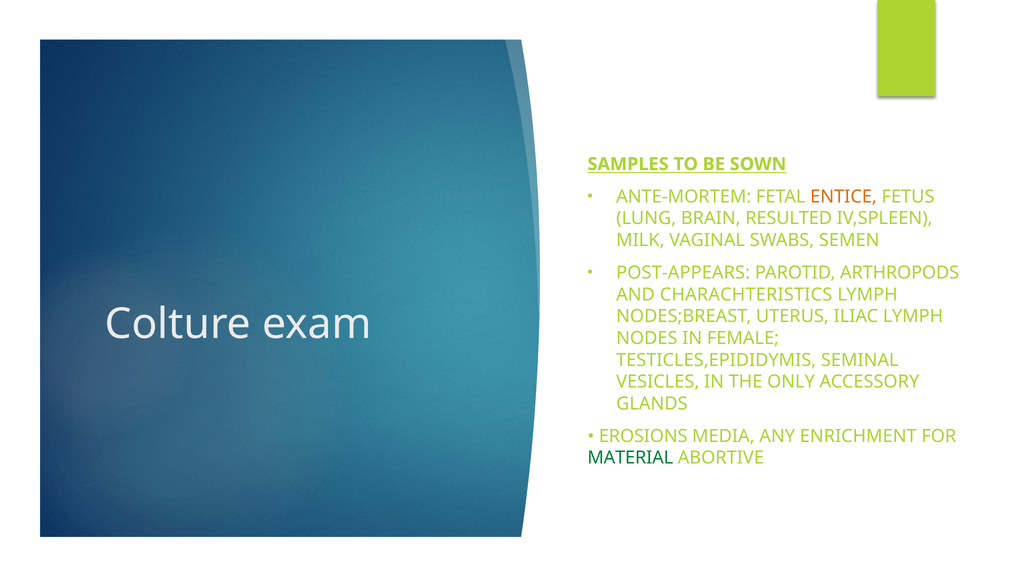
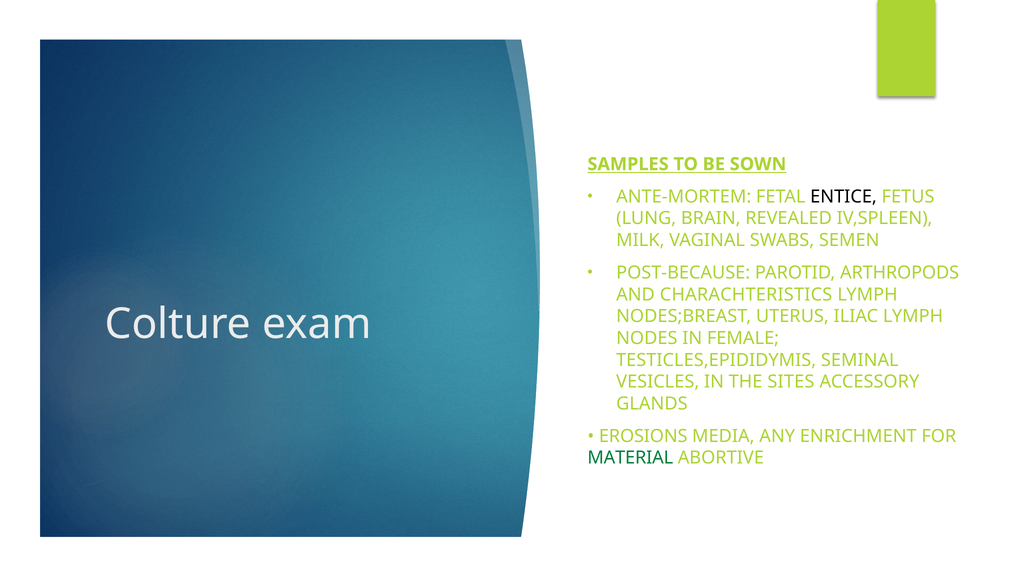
ENTICE colour: orange -> black (844, 197)
RESULTED: RESULTED -> REVEALED (789, 218)
POST-APPEARS: POST-APPEARS -> POST-BECAUSE (683, 273)
ONLY: ONLY -> SITES (791, 382)
